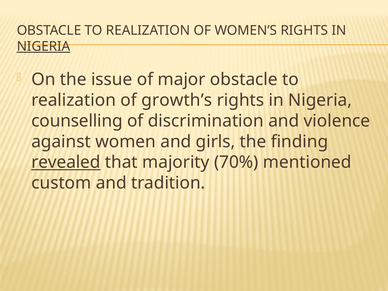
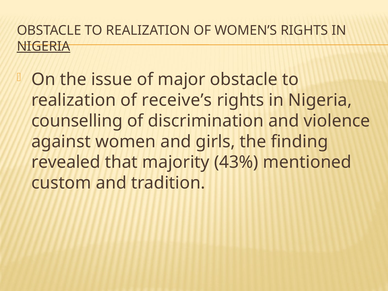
growth’s: growth’s -> receive’s (177, 100)
revealed underline: present -> none (66, 162)
70%: 70% -> 43% (236, 162)
